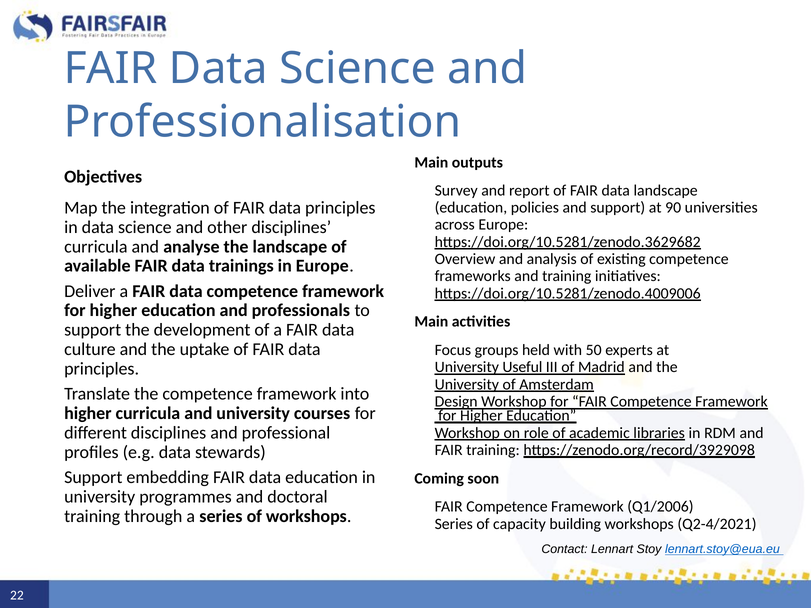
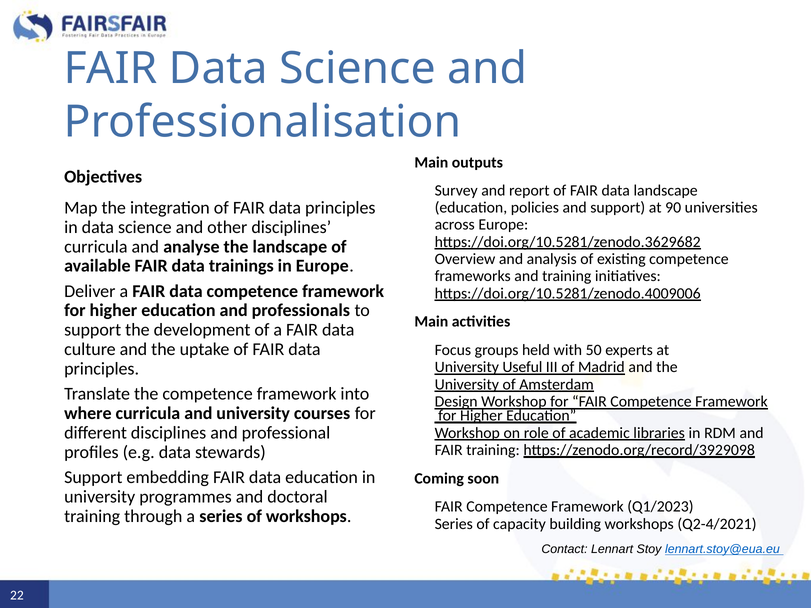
higher: higher -> where (88, 414)
Q1/2006: Q1/2006 -> Q1/2023 (660, 507)
